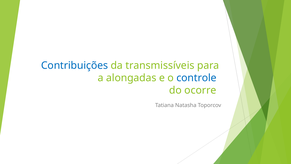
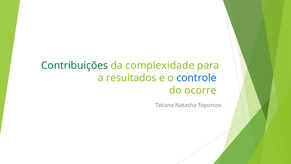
Contribuições colour: blue -> green (75, 65)
transmissíveis: transmissíveis -> complexidade (160, 65)
alongadas: alongadas -> resultados (131, 78)
